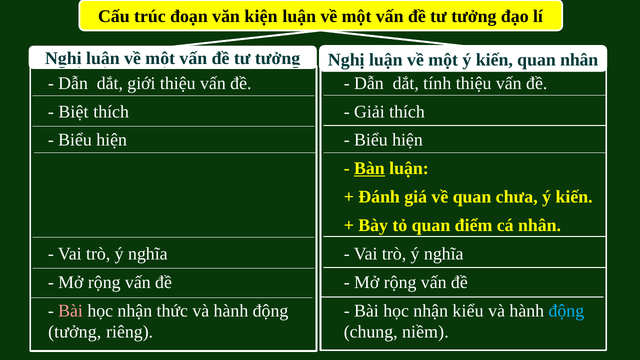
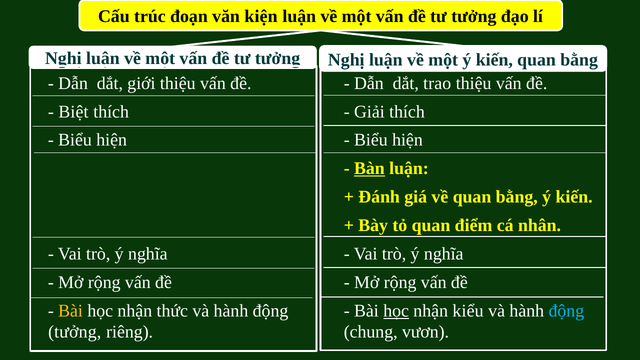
kiến quan nhân: nhân -> bằng (579, 60)
tính: tính -> trao (437, 83)
về quan chưa: chưa -> bằng (517, 197)
Bài colour: pink -> yellow (71, 311)
học underline: none -> present (396, 311)
niềm: niềm -> vươn (426, 332)
